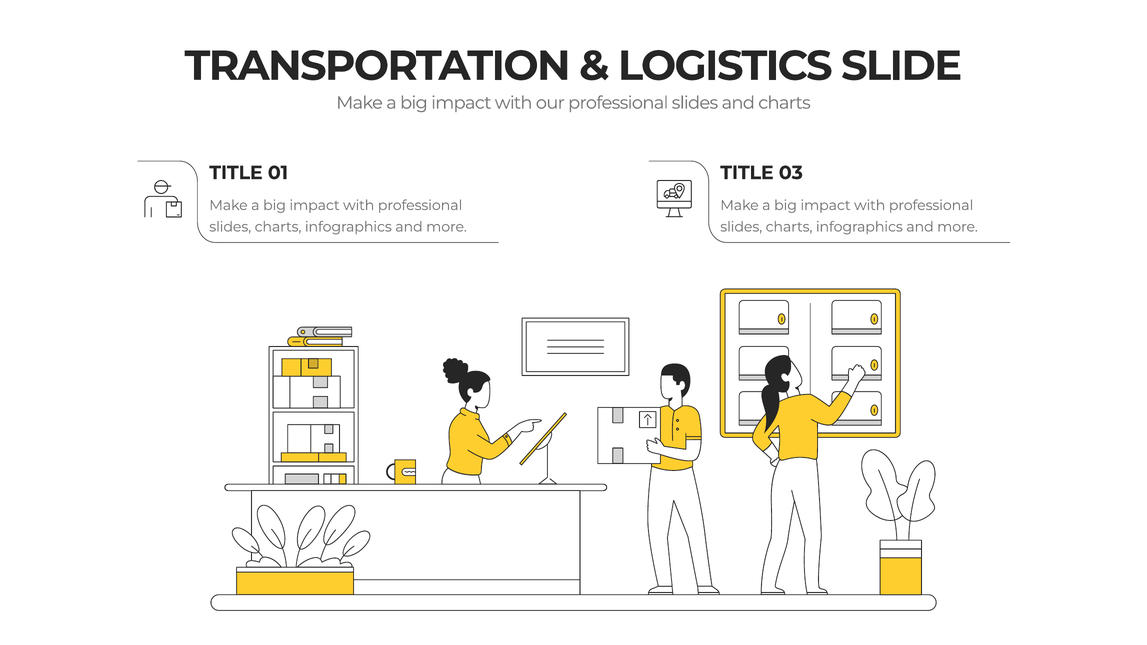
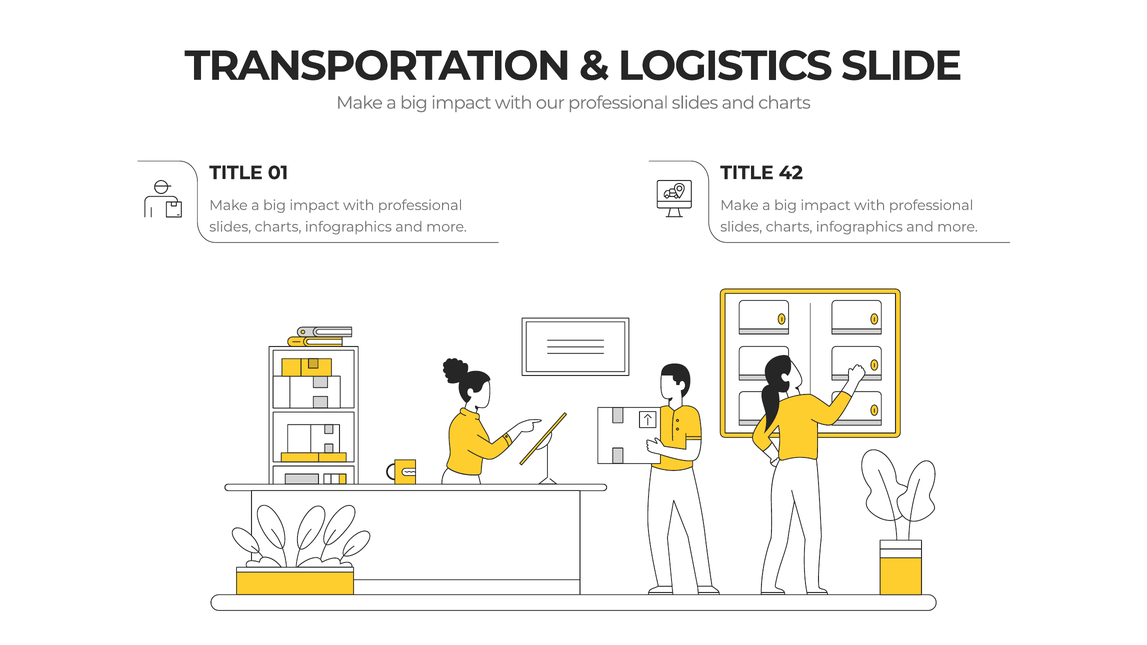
03: 03 -> 42 (791, 173)
